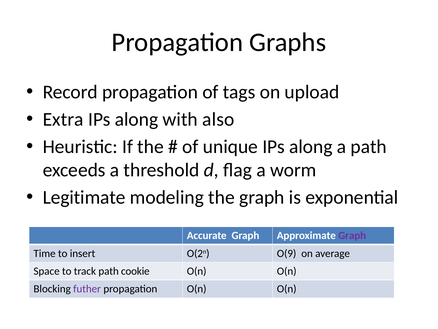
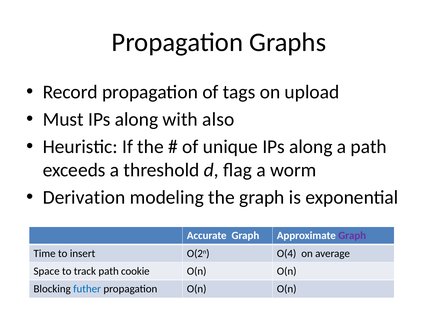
Extra: Extra -> Must (63, 119)
Legitimate: Legitimate -> Derivation (84, 197)
O(9: O(9 -> O(4 (287, 253)
futher colour: purple -> blue (87, 289)
